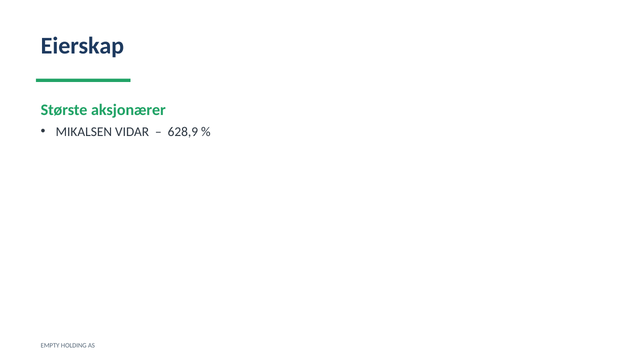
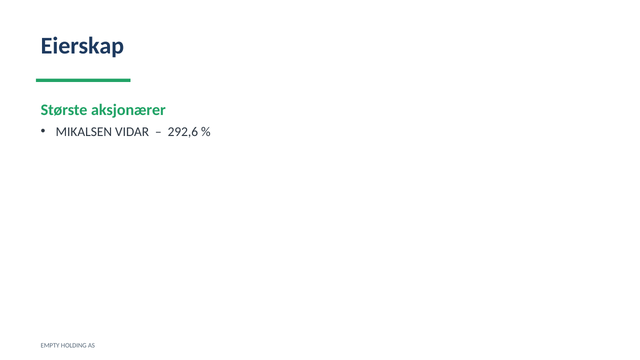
628,9: 628,9 -> 292,6 (183, 132)
